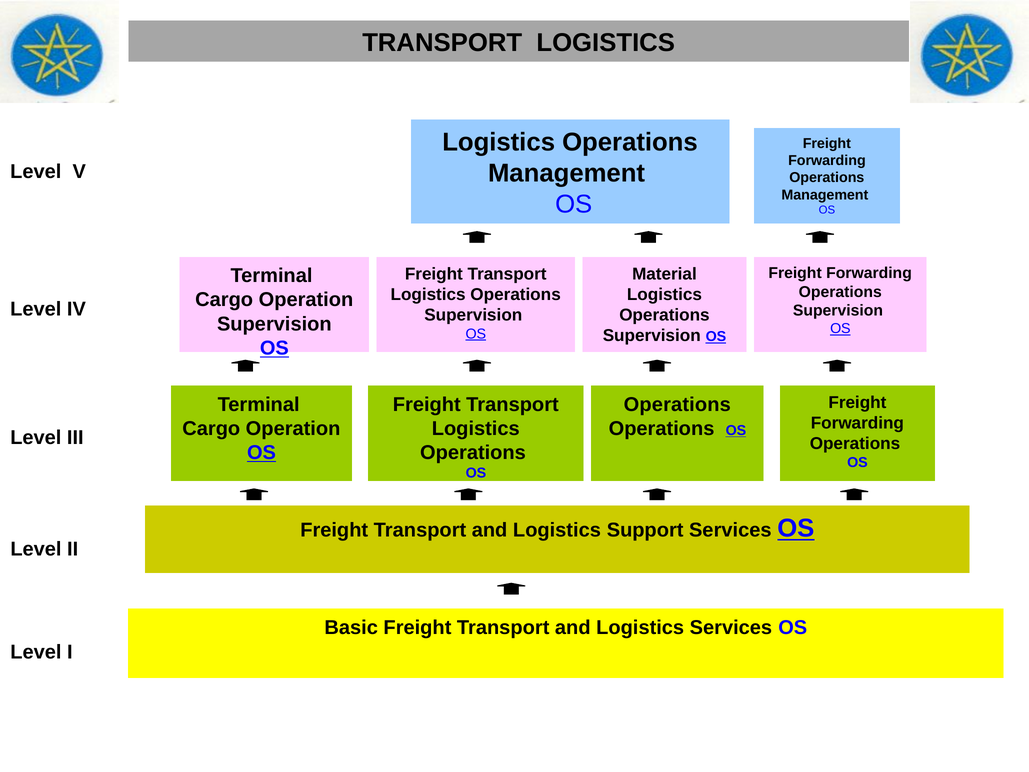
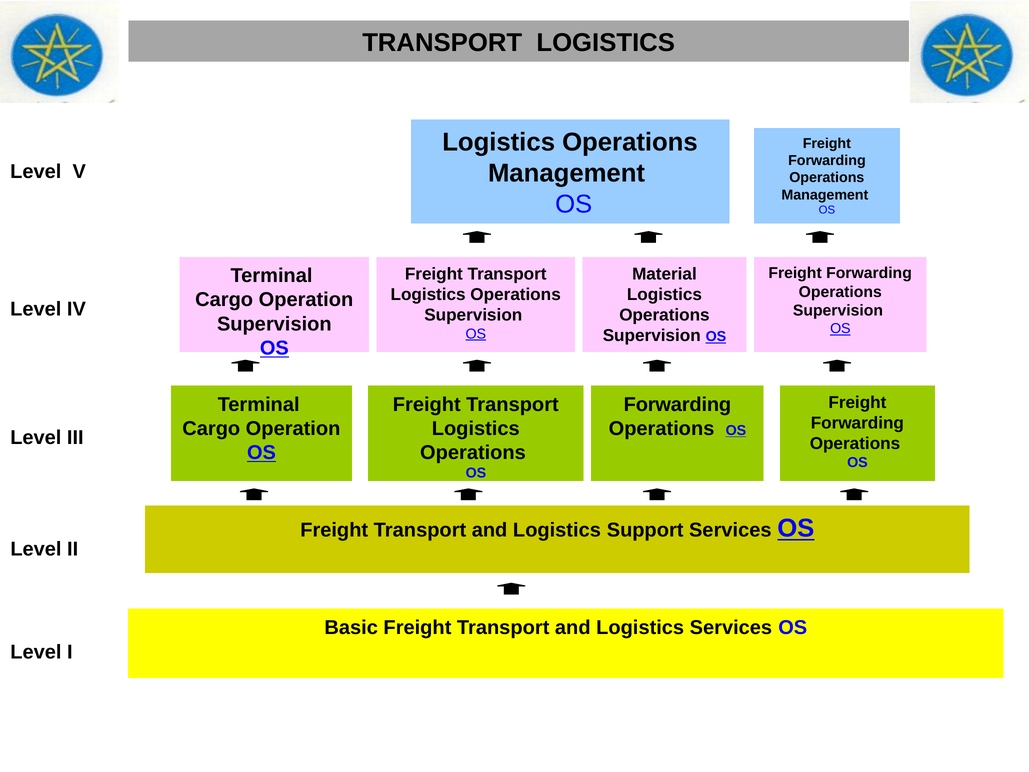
Operations: Operations -> Forwarding (677, 404)
